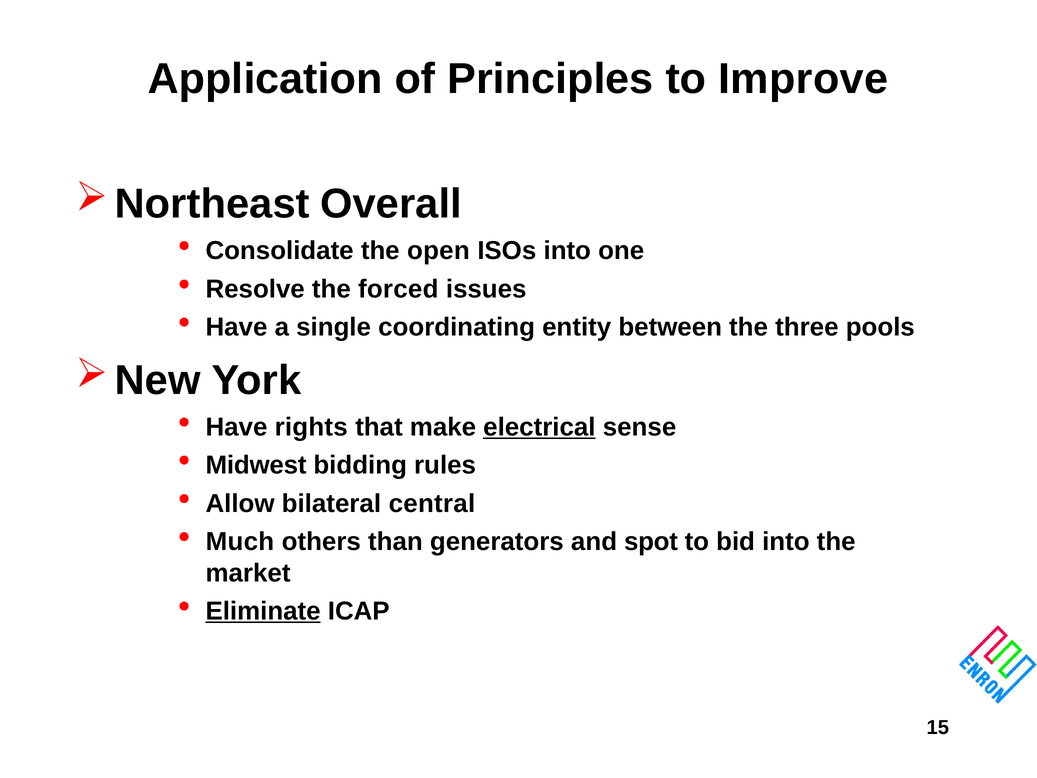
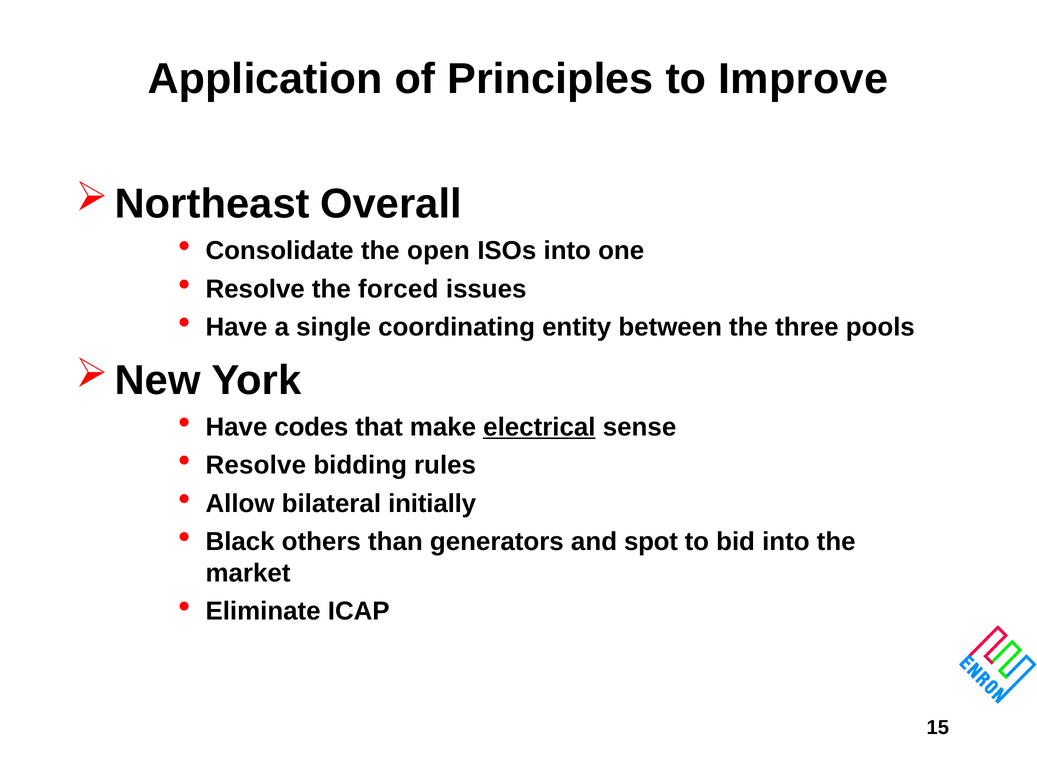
rights: rights -> codes (311, 427)
Midwest: Midwest -> Resolve (256, 465)
central: central -> initially (432, 503)
Much: Much -> Black (240, 542)
Eliminate underline: present -> none (263, 611)
